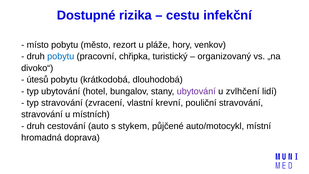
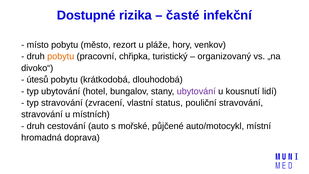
cestu: cestu -> časté (183, 15)
pobytu colour: blue -> orange (61, 56)
zvlhčení: zvlhčení -> kousnutí (243, 91)
krevní: krevní -> status (169, 103)
stykem: stykem -> mořské (134, 126)
